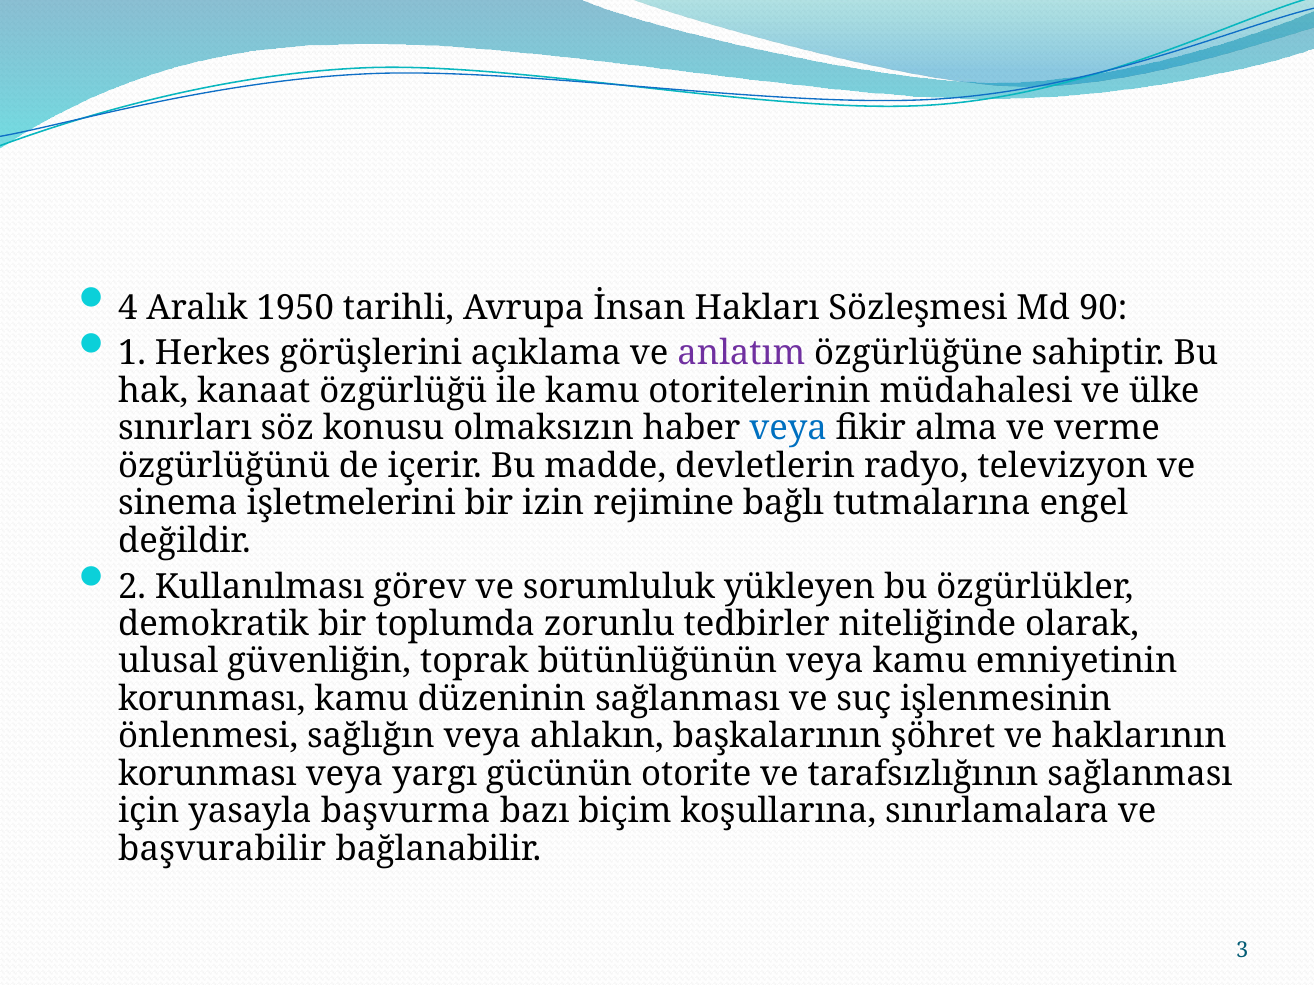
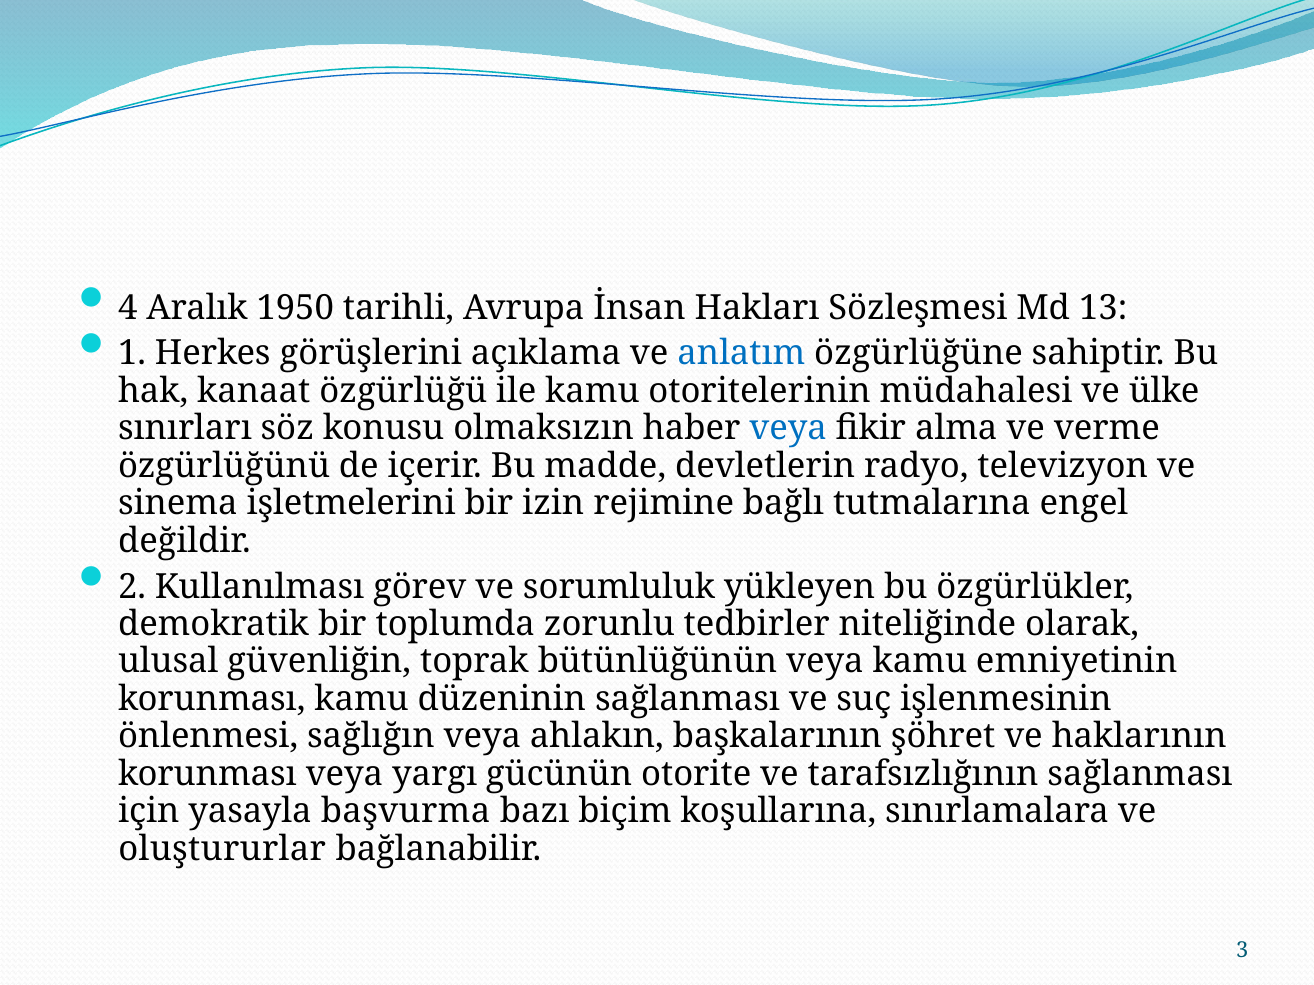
90: 90 -> 13 (1103, 308)
anlatım colour: purple -> blue (741, 354)
başvurabilir: başvurabilir -> oluştururlar (222, 849)
